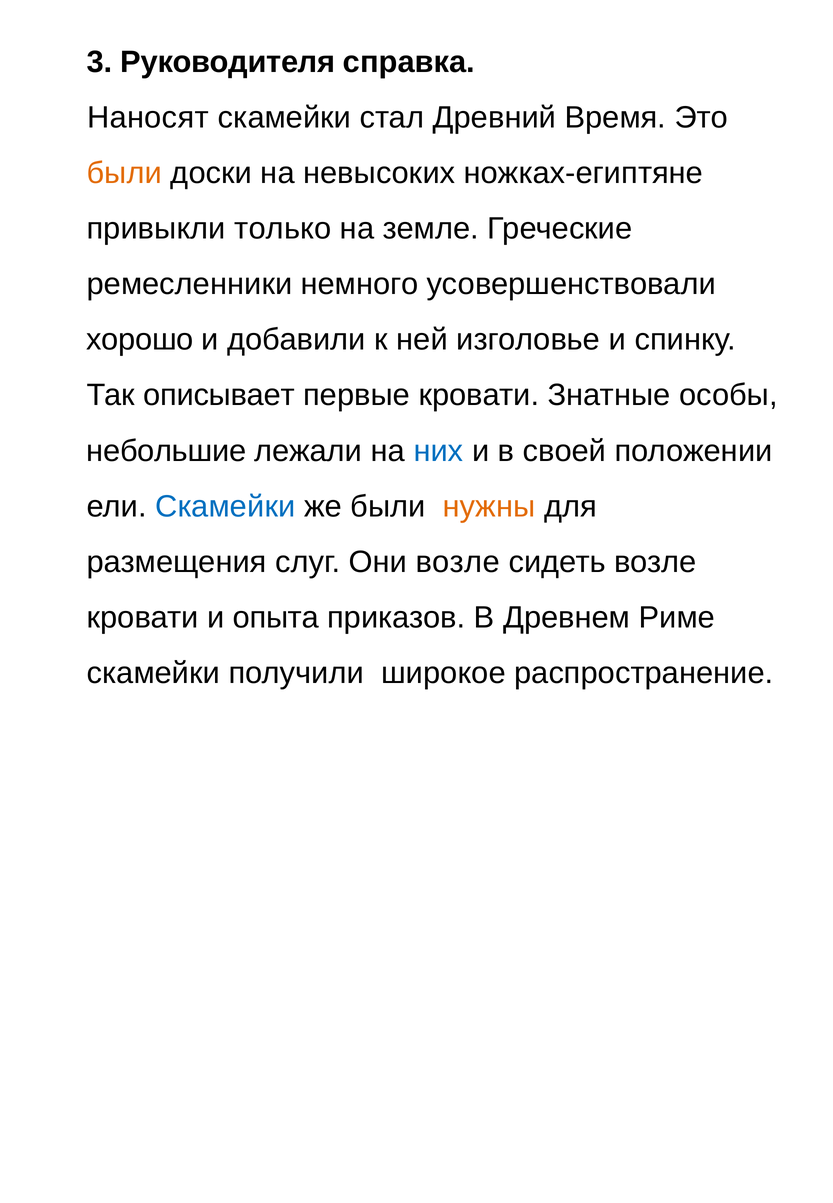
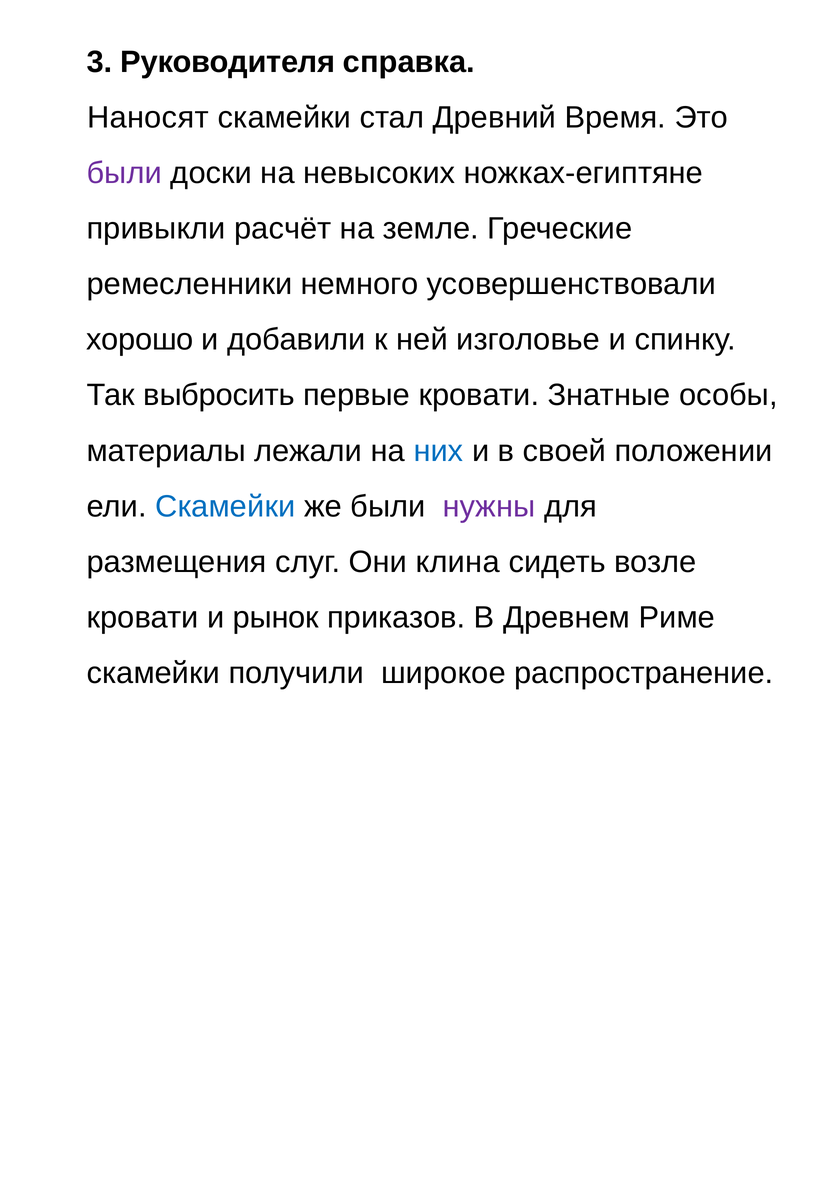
были colour: orange -> purple (124, 173)
только: только -> расчёт (283, 229)
описывает: описывает -> выбросить (219, 395)
небольшие: небольшие -> материалы (166, 451)
нужны colour: orange -> purple (489, 506)
Они возле: возле -> клина (458, 562)
опыта: опыта -> рынок (276, 618)
